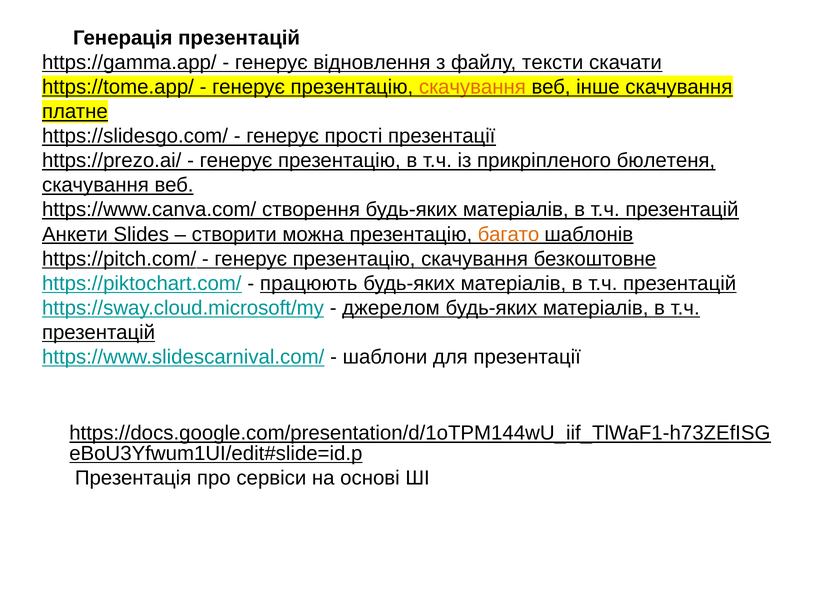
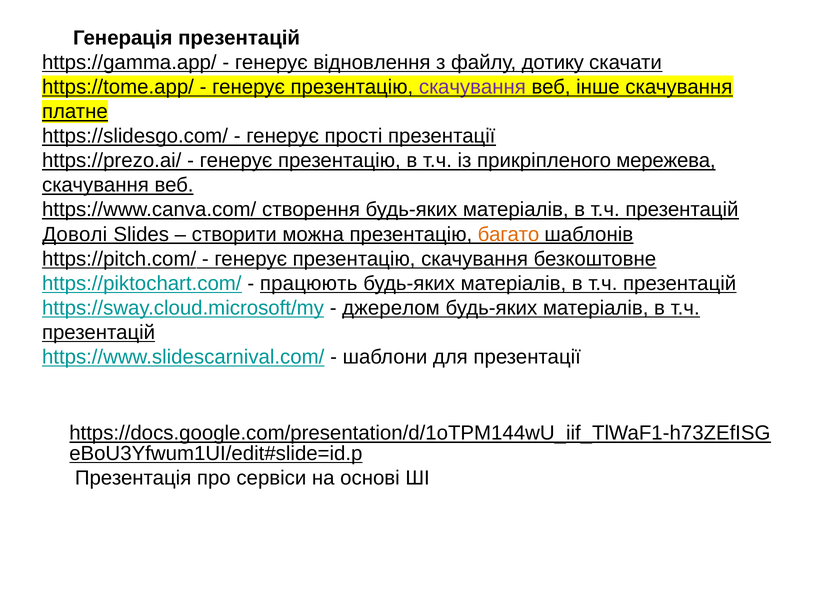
тексти: тексти -> дотику (553, 63)
скачування colour: orange -> purple (472, 87)
бюлетеня: бюлетеня -> мережева (666, 161)
Анкети: Анкети -> Доволі (75, 234)
